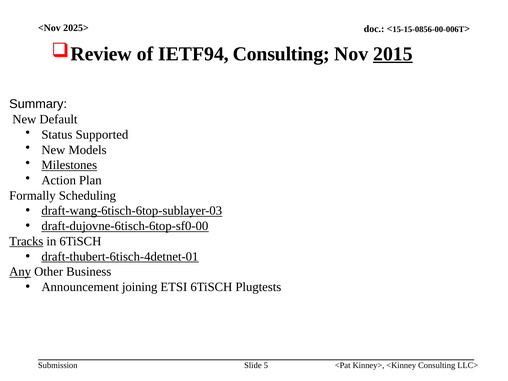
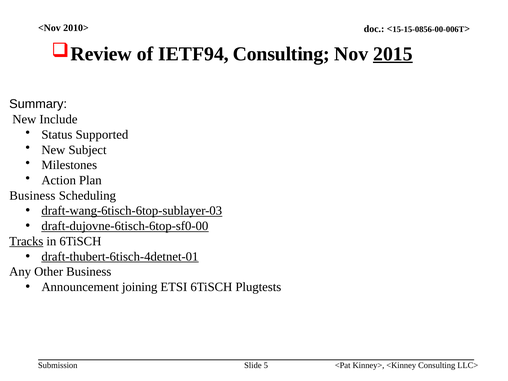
2025>: 2025> -> 2010> (76, 28)
Default: Default -> Include (58, 119)
Models: Models -> Subject (88, 150)
Milestones underline: present -> none (69, 165)
Formally: Formally -> Business (32, 196)
Any underline: present -> none (20, 272)
